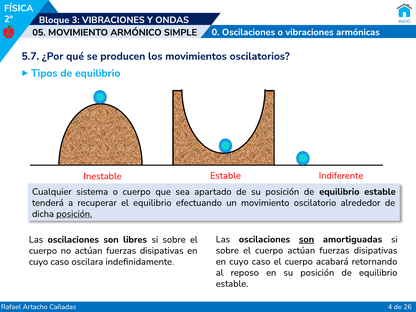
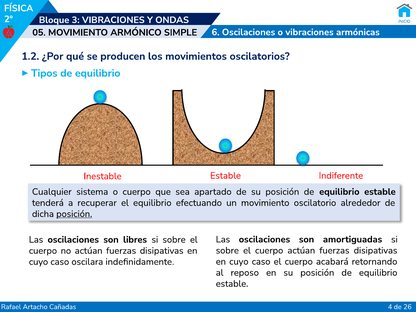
0: 0 -> 6 (216, 32)
5.7: 5.7 -> 1.2 (30, 56)
son underline: present -> none (307, 239)
